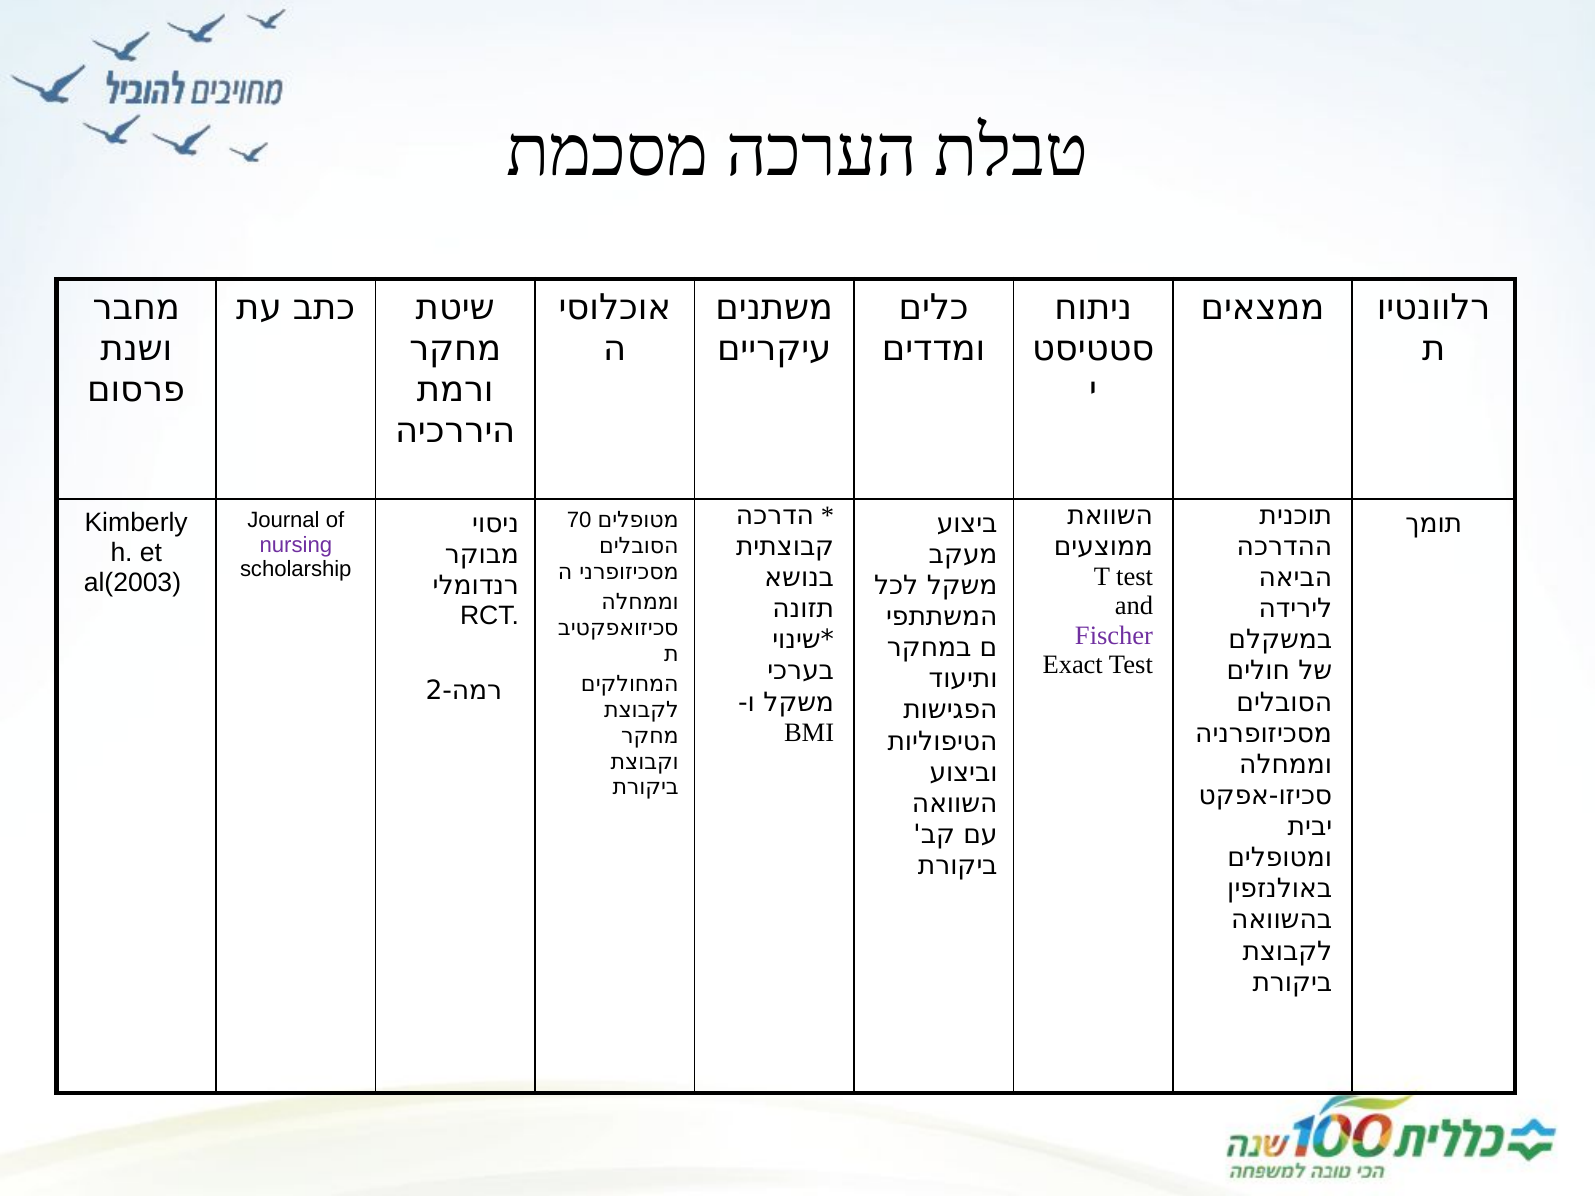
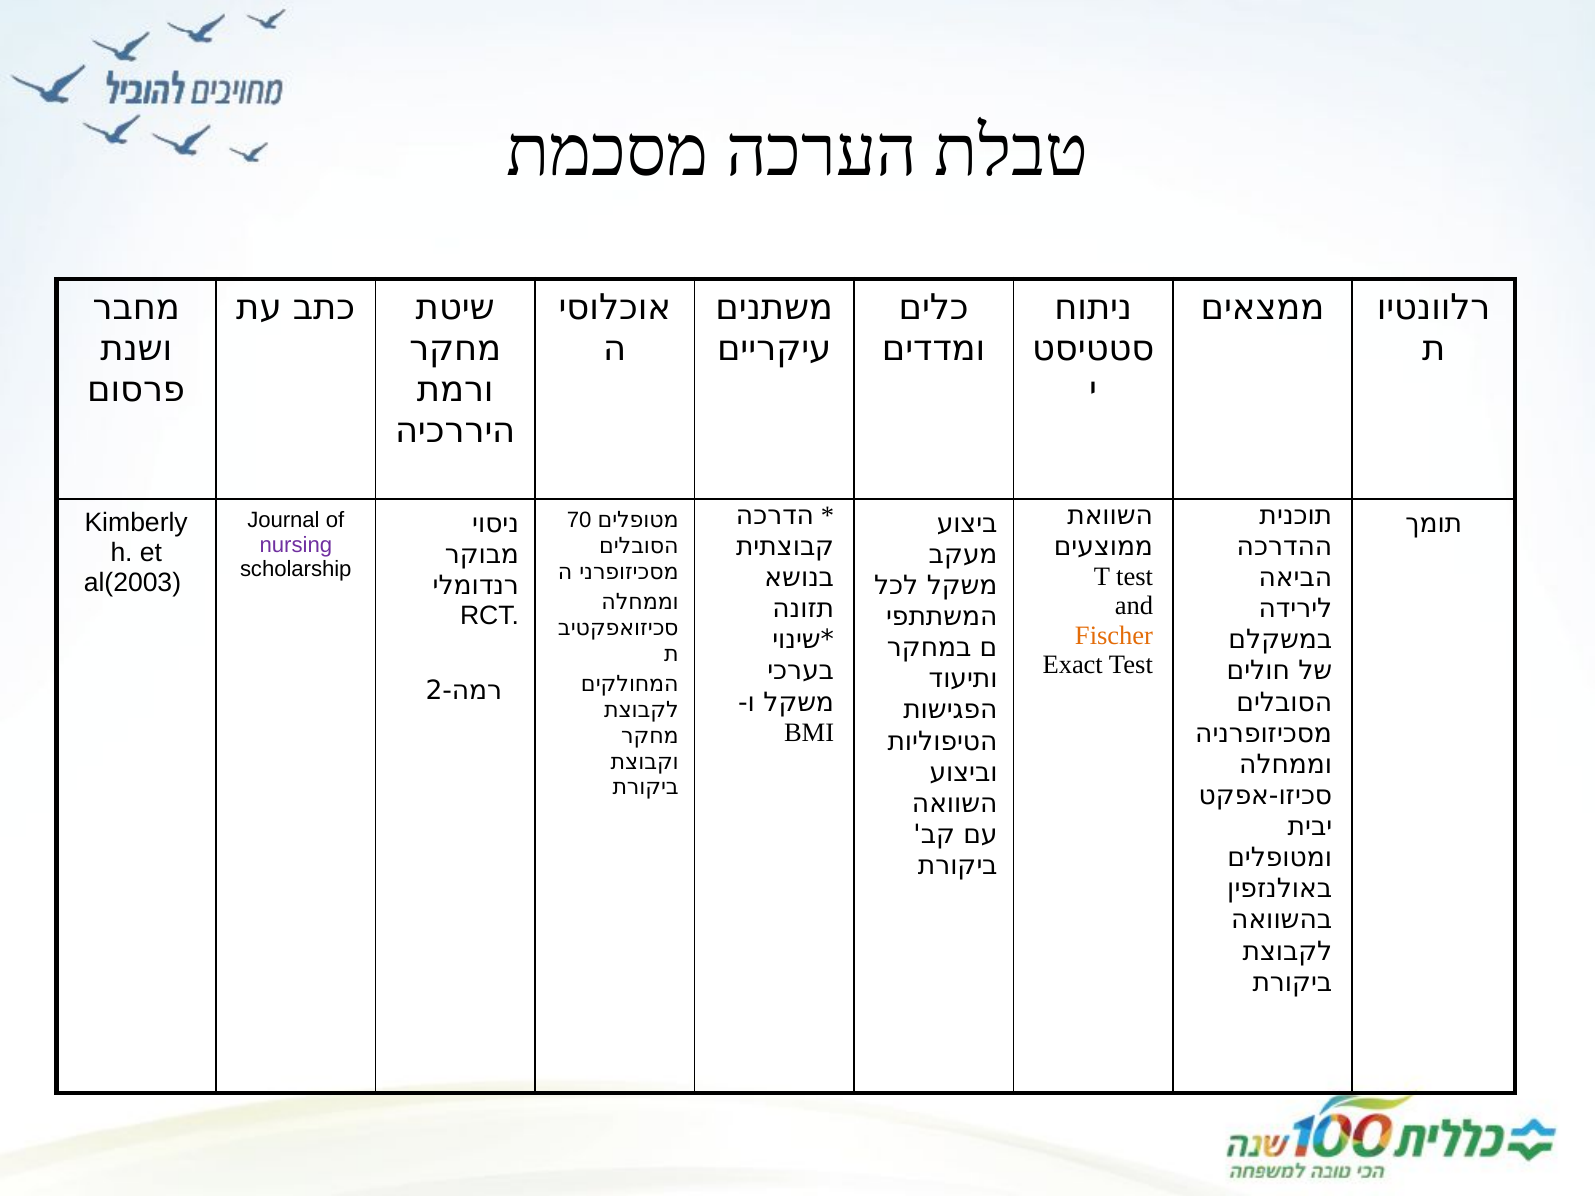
Fischer colour: purple -> orange (1114, 636)
